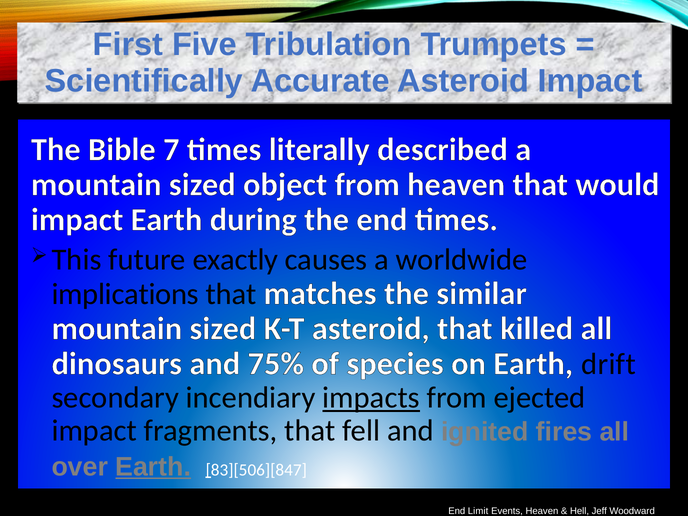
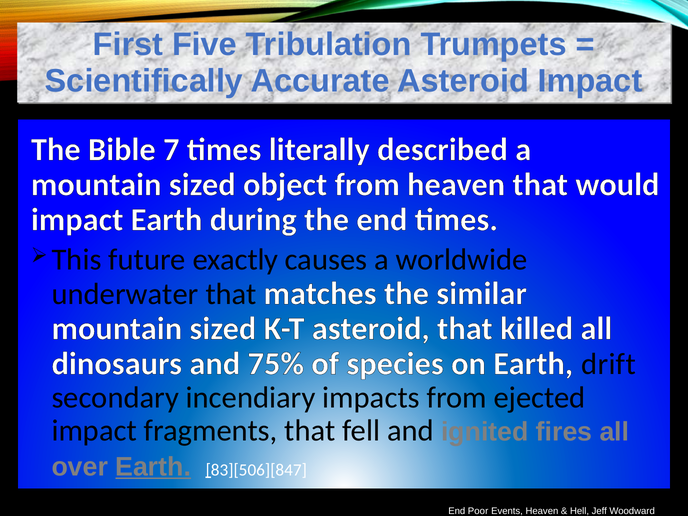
implications: implications -> underwater (125, 294)
impacts underline: present -> none (371, 398)
Limit: Limit -> Poor (478, 511)
